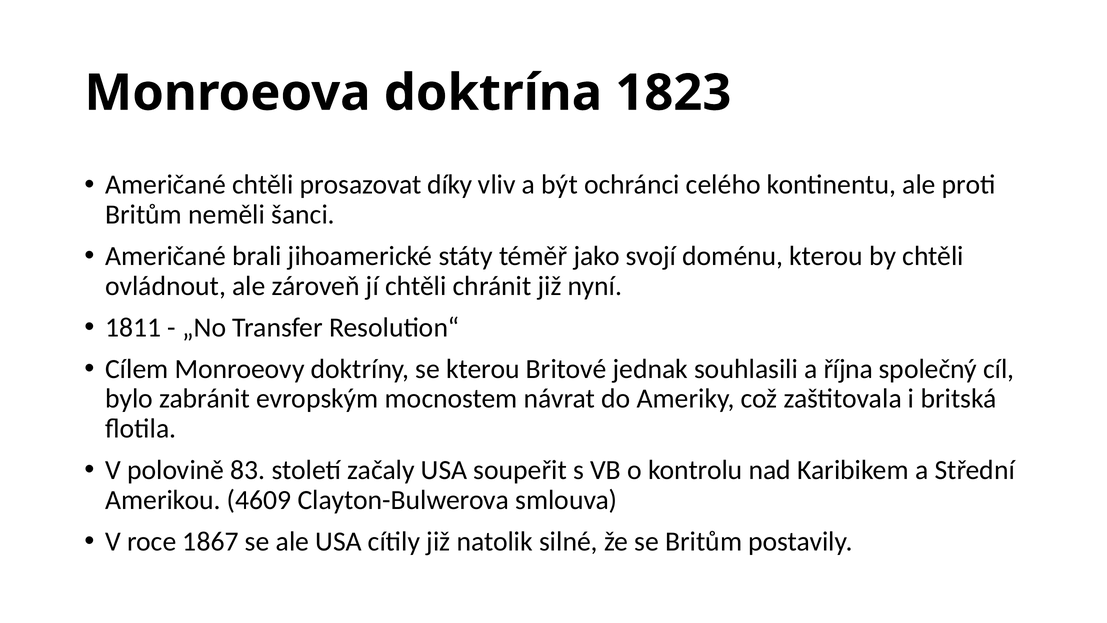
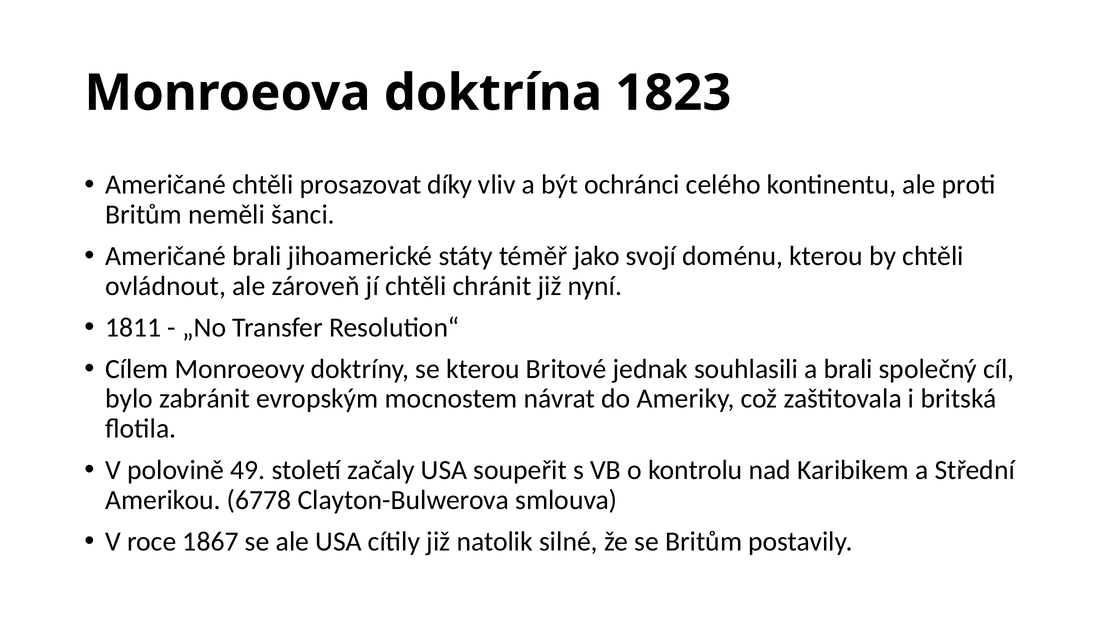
a října: října -> brali (848, 369)
83: 83 -> 49 (248, 470)
4609: 4609 -> 6778 (259, 500)
